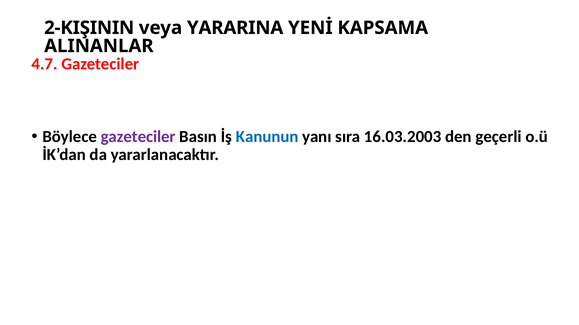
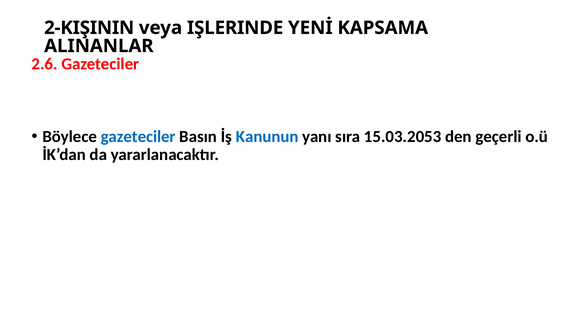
YARARINA: YARARINA -> IŞLERINDE (235, 28)
4.7: 4.7 -> 2.6 (45, 64)
gazeteciler colour: purple -> blue (138, 137)
16.03.2003: 16.03.2003 -> 15.03.2053 (403, 137)
